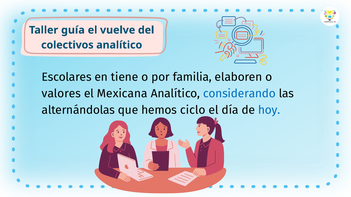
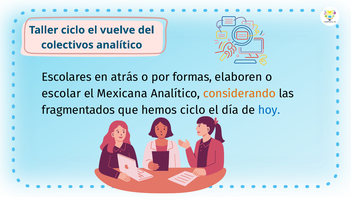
Taller guía: guía -> ciclo (73, 30)
tiene: tiene -> atrás (125, 77)
familia: familia -> formas (192, 77)
valores: valores -> escolar (61, 94)
considerando colour: blue -> orange (239, 94)
alternándolas: alternándolas -> fragmentados (78, 110)
